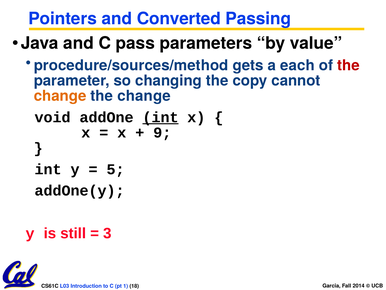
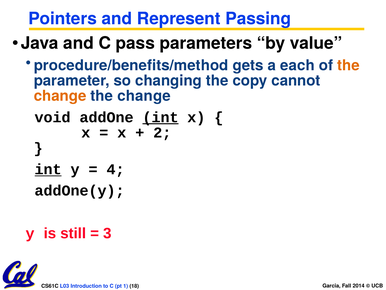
Converted: Converted -> Represent (179, 19)
procedure/sources/method: procedure/sources/method -> procedure/benefits/method (131, 65)
the colour: red -> orange (348, 65)
9: 9 -> 2 (162, 132)
int underline: none -> present (48, 169)
5: 5 -> 4 (116, 169)
